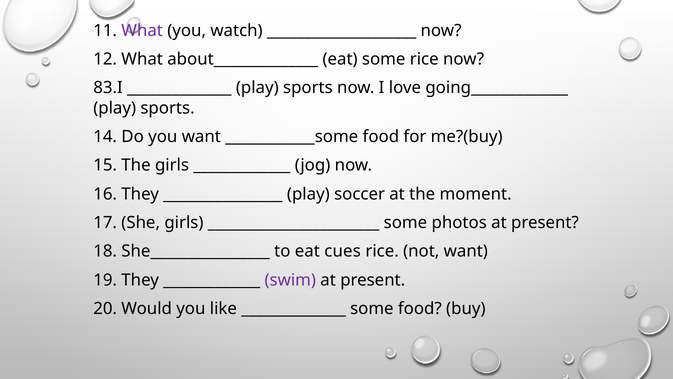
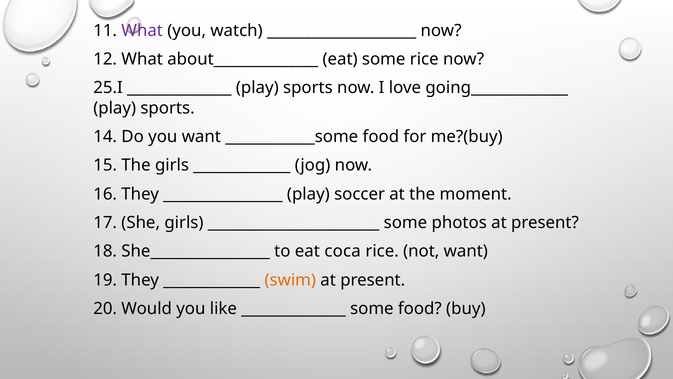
83.I: 83.I -> 25.I (108, 88)
cues: cues -> coca (343, 251)
swim colour: purple -> orange (290, 280)
